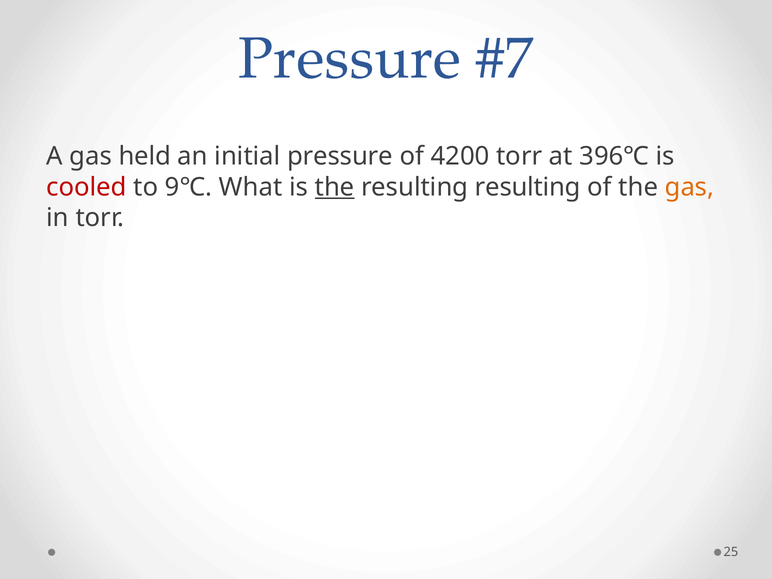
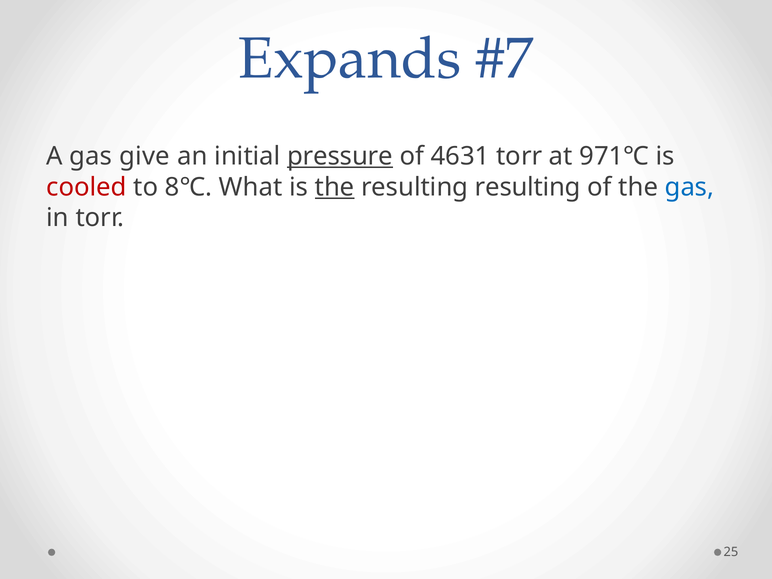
Pressure: Pressure -> Expands (350, 59)
held: held -> give (145, 156)
pressure underline: none -> present (340, 156)
4200: 4200 -> 4631 (460, 156)
396℃: 396℃ -> 971℃ (614, 156)
9℃: 9℃ -> 8℃ (189, 187)
gas colour: orange -> blue (689, 187)
